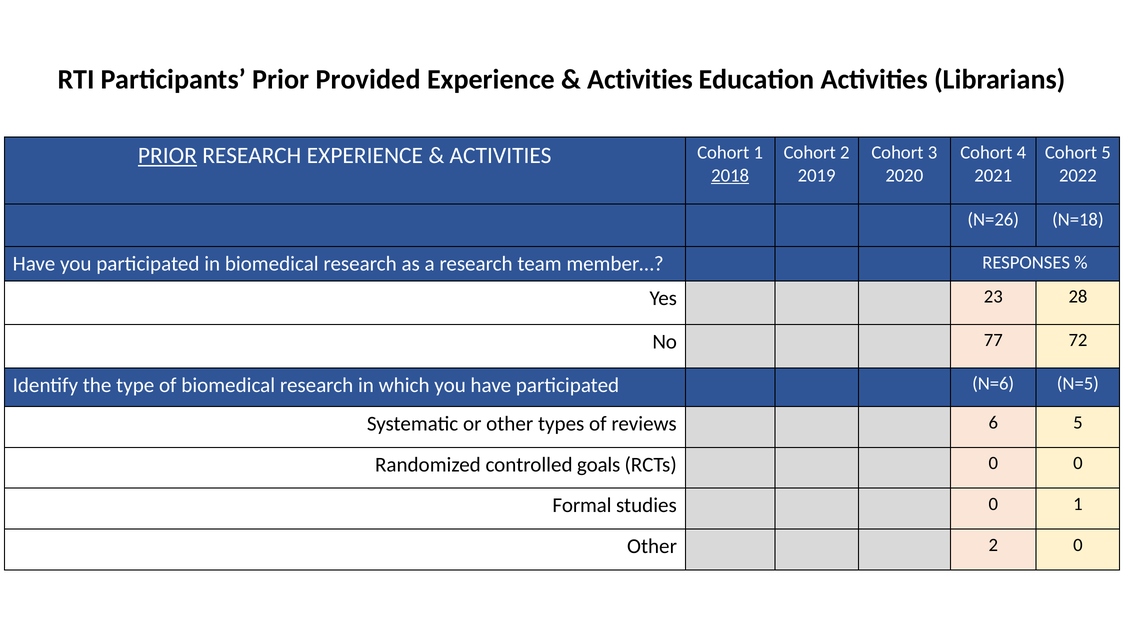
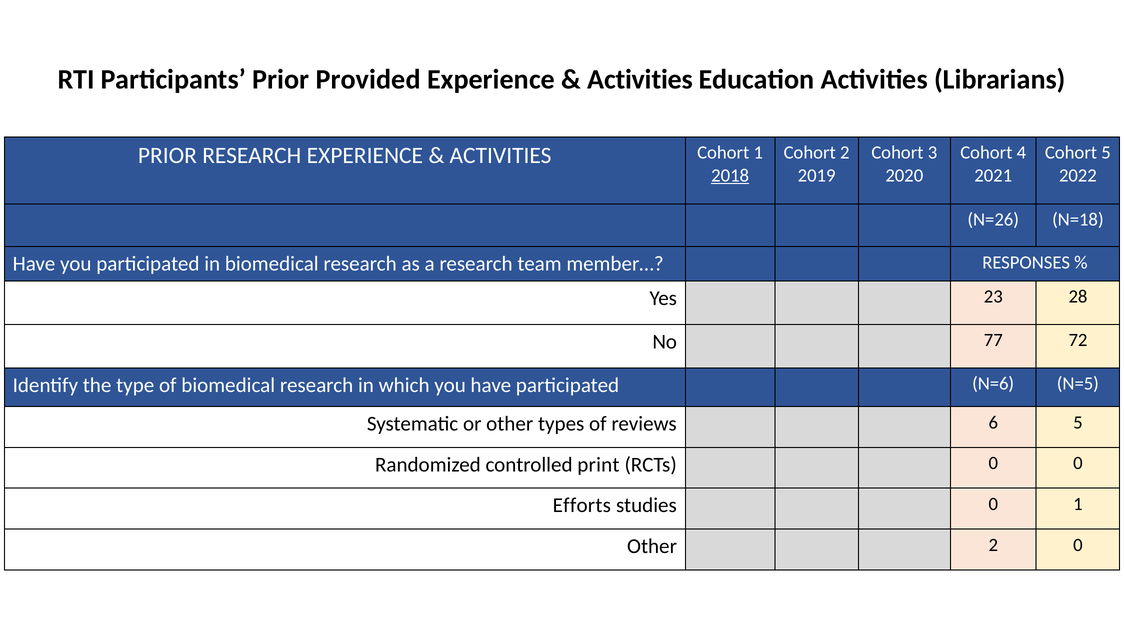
PRIOR underline: present -> none (167, 156)
goals: goals -> print (598, 465)
Formal: Formal -> Efforts (582, 506)
